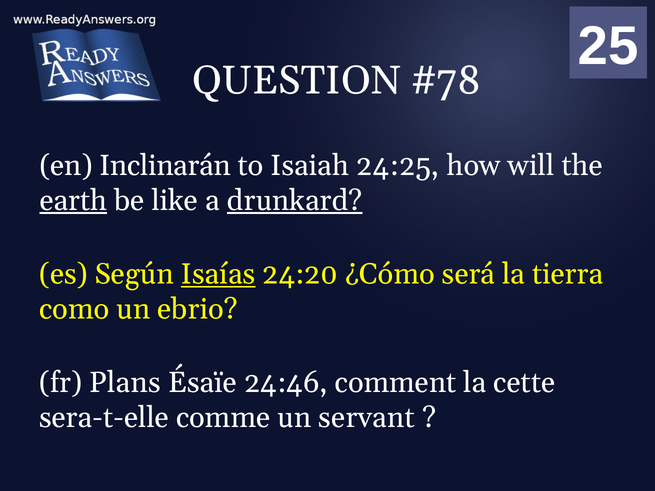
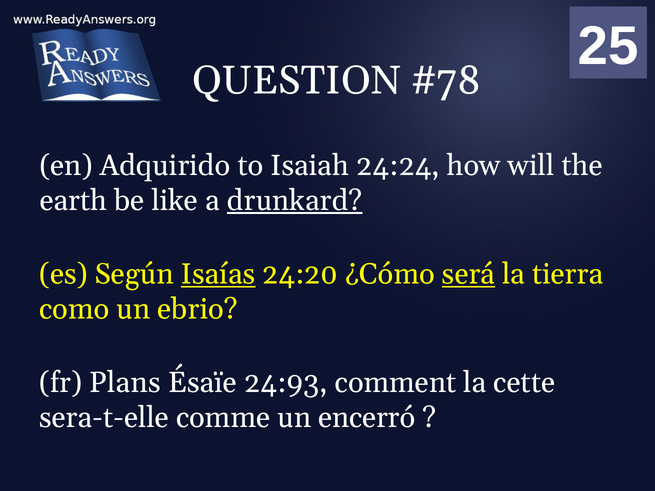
Inclinarán: Inclinarán -> Adquirido (165, 166)
24:25: 24:25 -> 24:24 (398, 166)
earth underline: present -> none (73, 201)
será underline: none -> present (469, 274)
24:46: 24:46 -> 24:93 (286, 383)
servant: servant -> encerró (367, 418)
